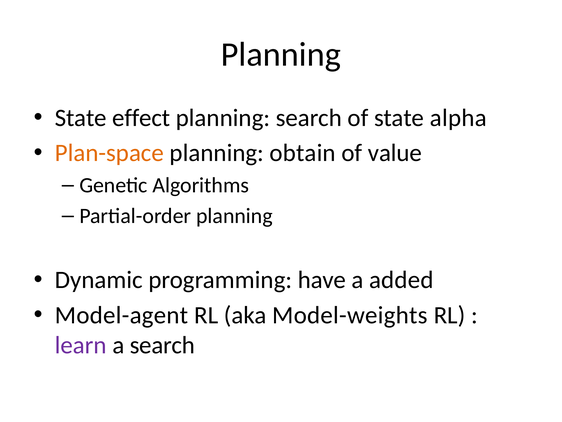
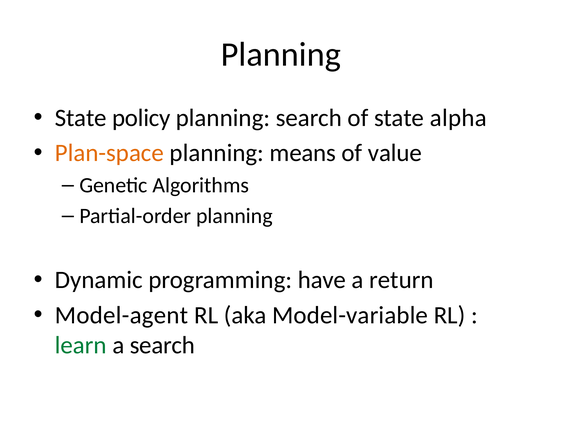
effect: effect -> policy (141, 118)
obtain: obtain -> means (303, 153)
added: added -> return (401, 280)
Model-weights: Model-weights -> Model-variable (350, 315)
learn colour: purple -> green (81, 345)
